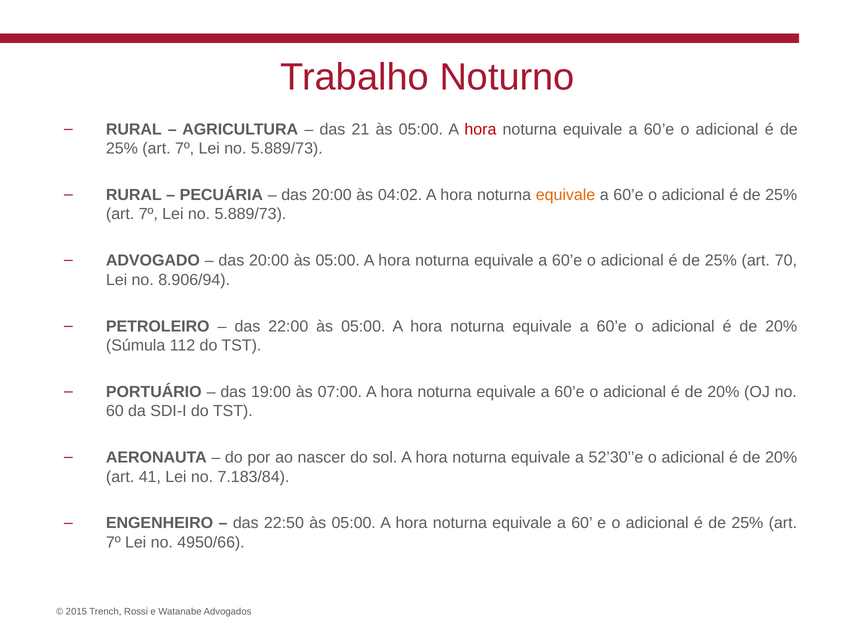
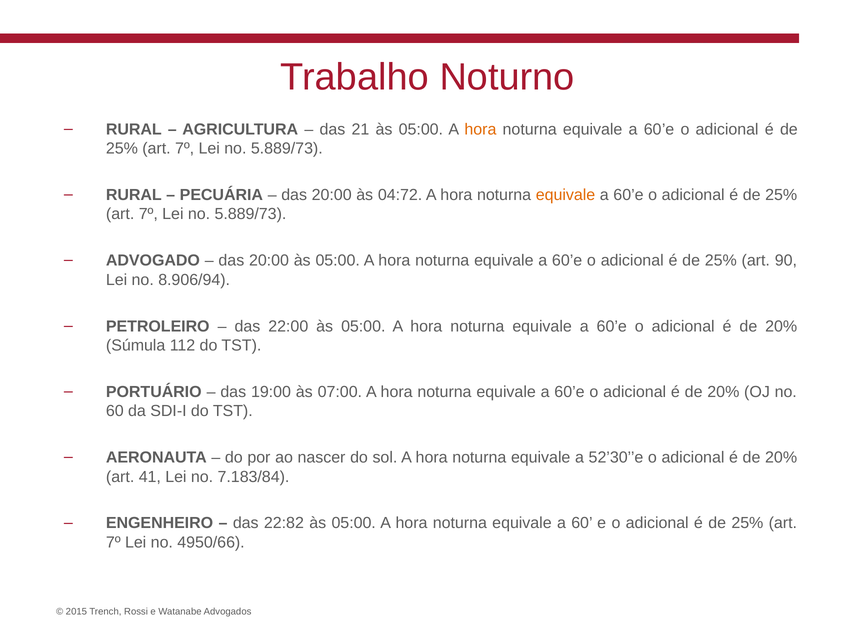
hora colour: red -> orange (480, 129)
04:02: 04:02 -> 04:72 (400, 195)
70: 70 -> 90 (786, 261)
22:50: 22:50 -> 22:82 (284, 523)
